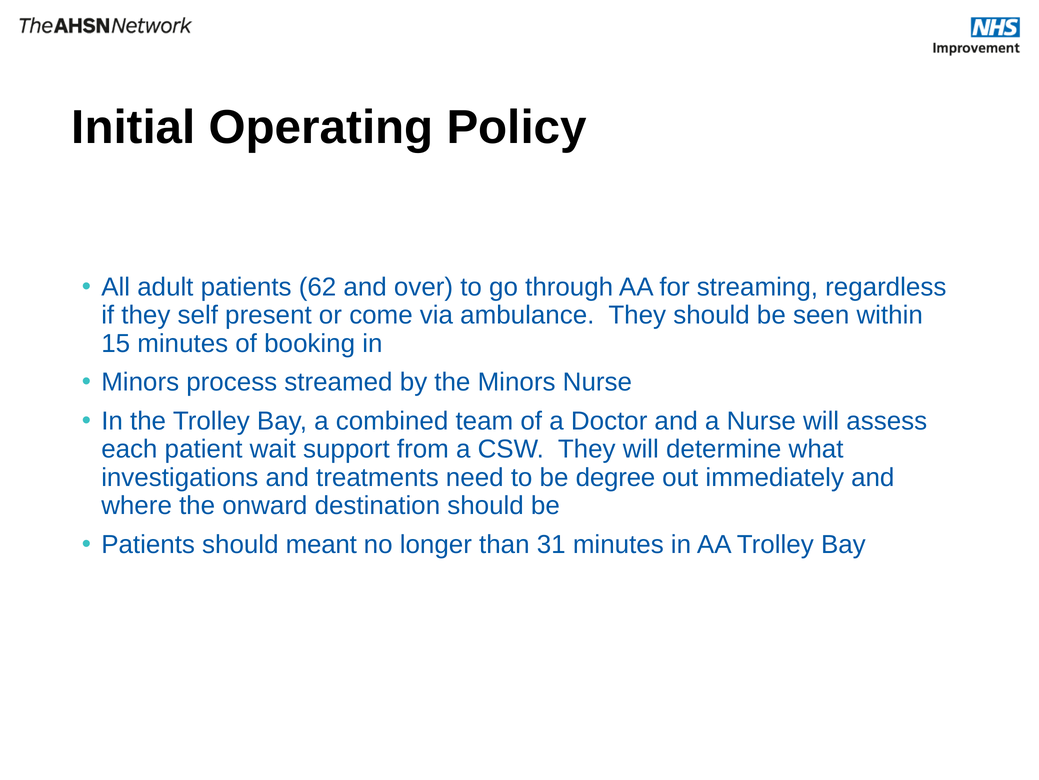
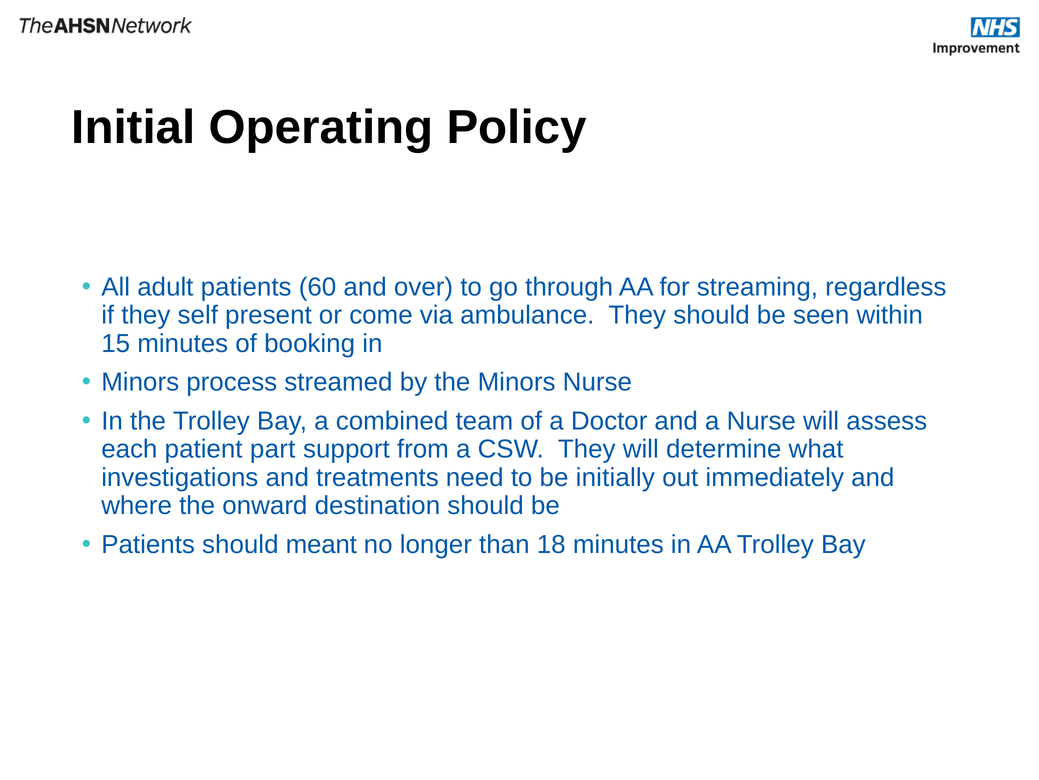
62: 62 -> 60 (318, 287)
wait: wait -> part (273, 449)
degree: degree -> initially (615, 477)
31: 31 -> 18 (551, 544)
